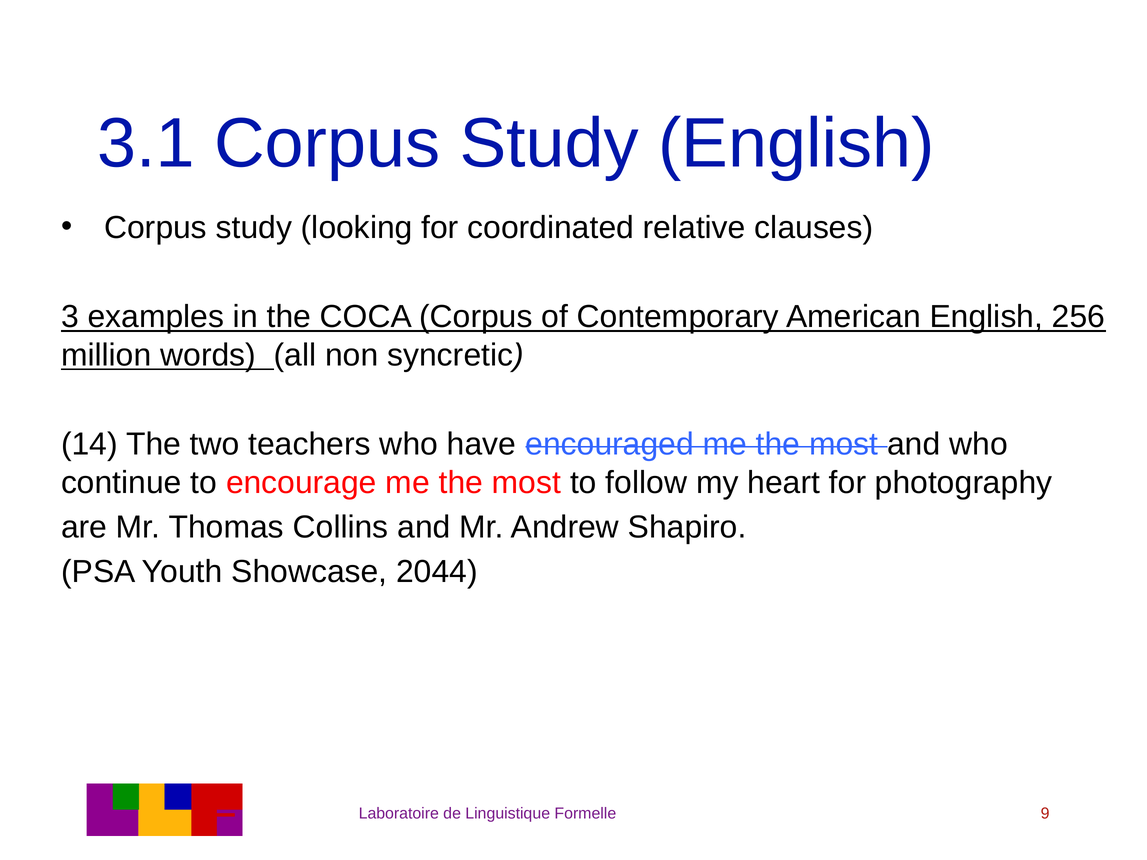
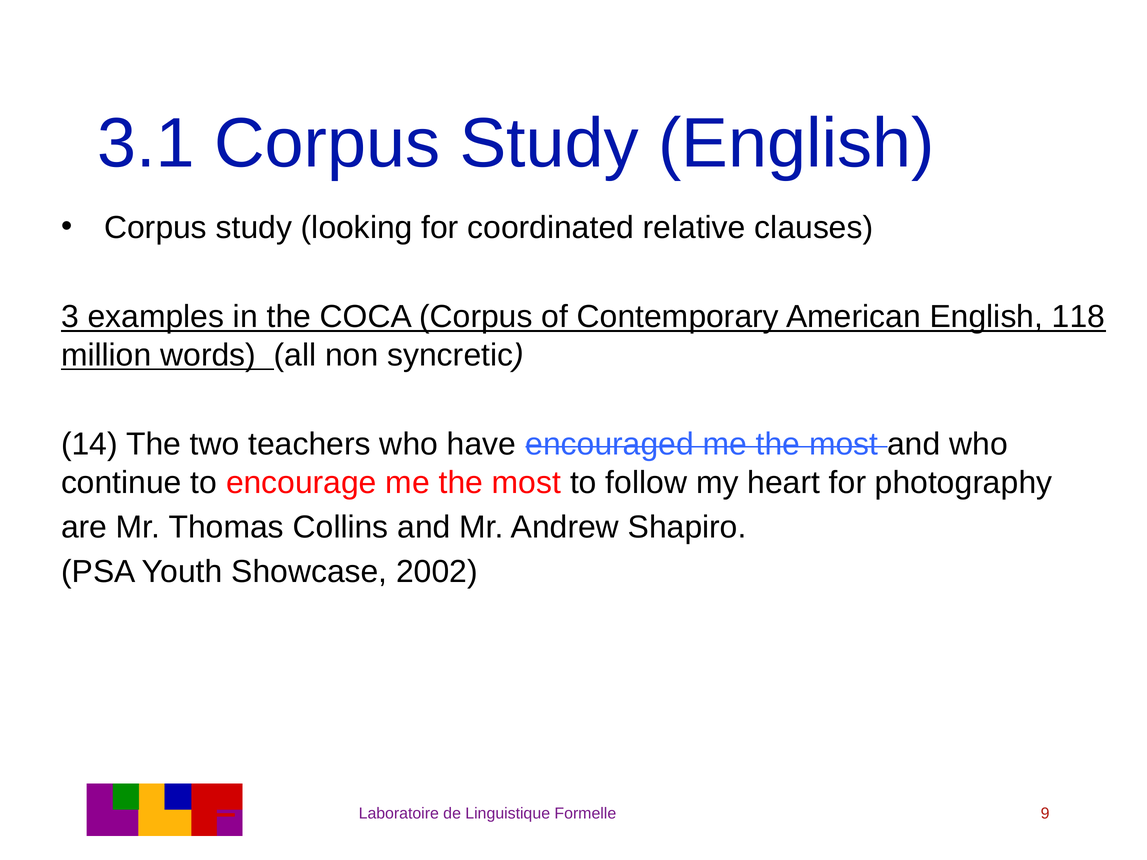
256: 256 -> 118 (1079, 317)
2044: 2044 -> 2002 (437, 572)
